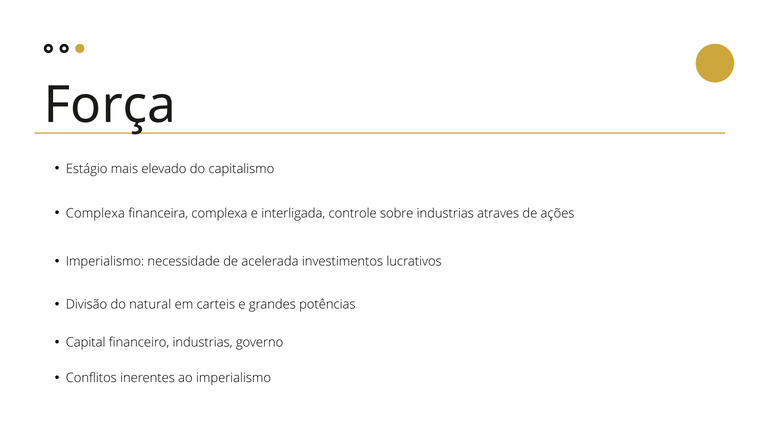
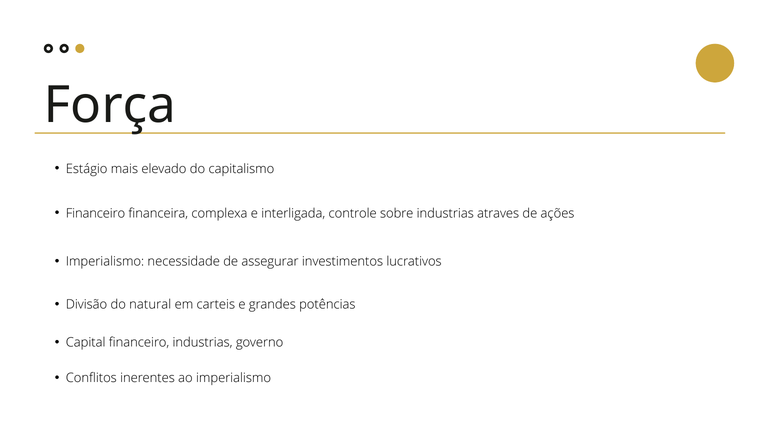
Complexa: Complexa -> Financeiro (96, 213)
acelerada: acelerada -> assegurar (270, 261)
